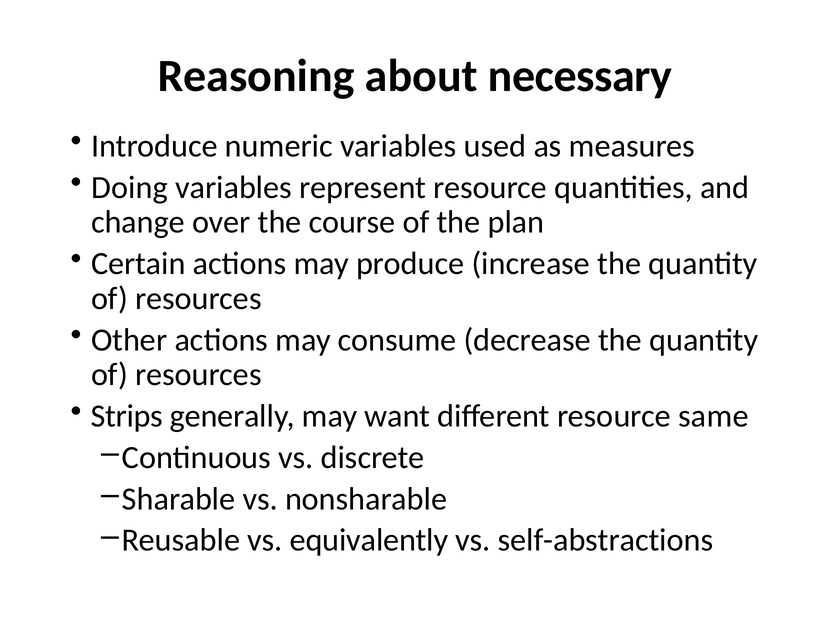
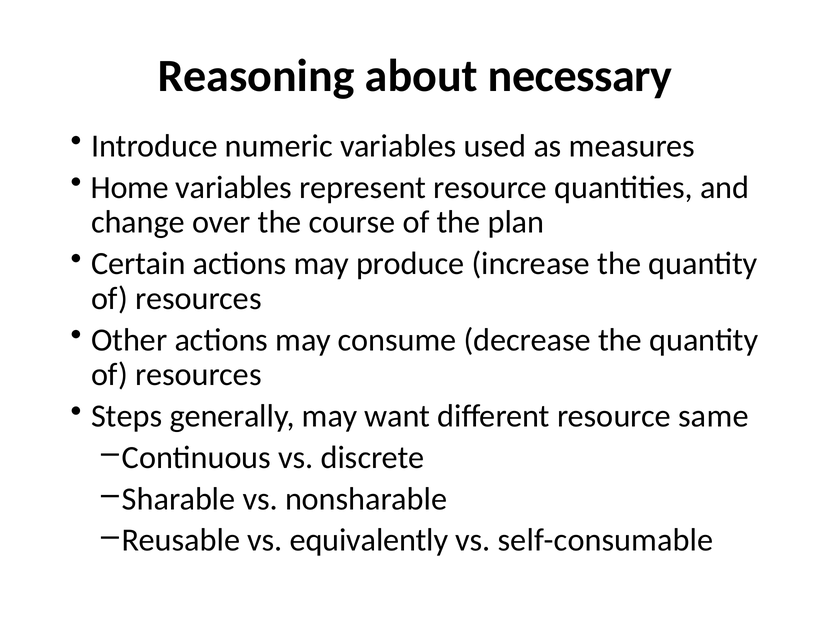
Doing: Doing -> Home (130, 187)
Strips: Strips -> Steps (127, 416)
self-abstractions: self-abstractions -> self-consumable (605, 540)
